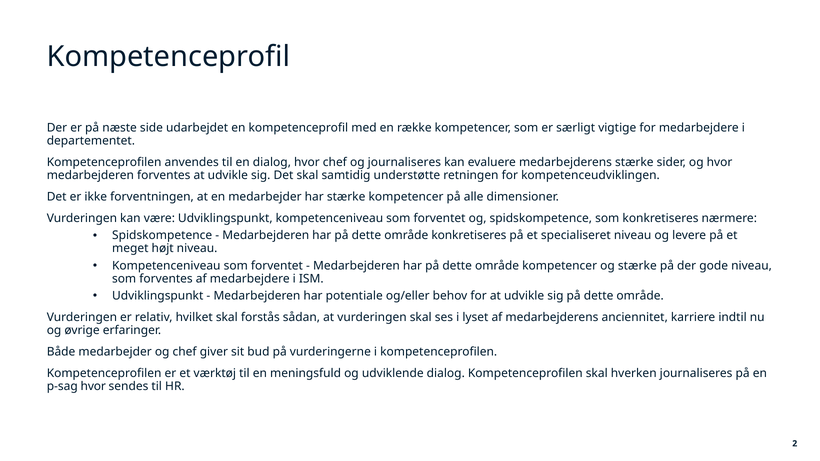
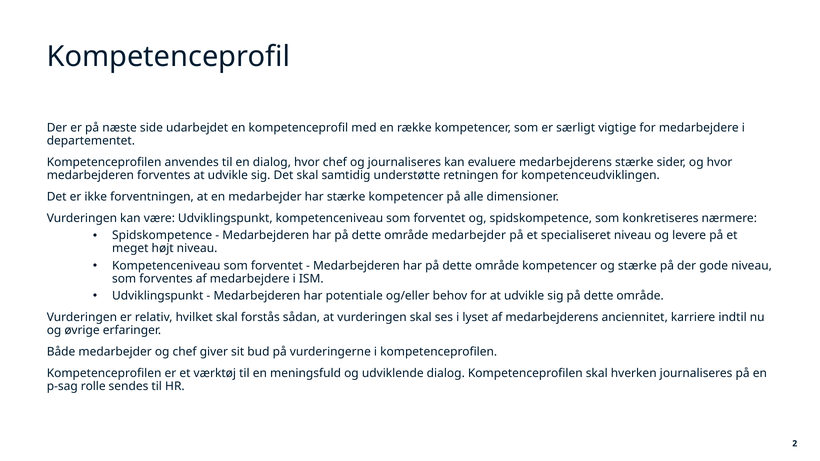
område konkretiseres: konkretiseres -> medarbejder (469, 236)
p-sag hvor: hvor -> rolle (93, 386)
